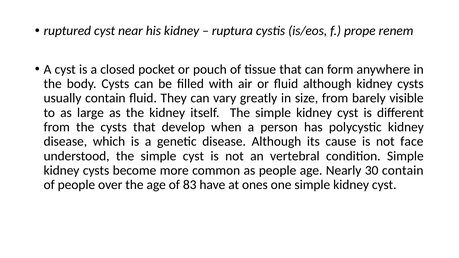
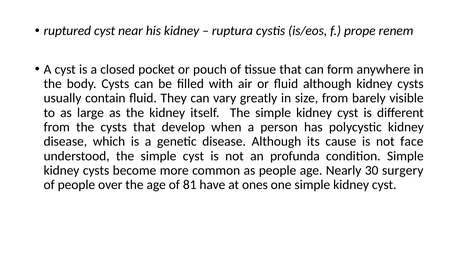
vertebral: vertebral -> profunda (295, 156)
30 contain: contain -> surgery (403, 171)
83: 83 -> 81 (190, 185)
